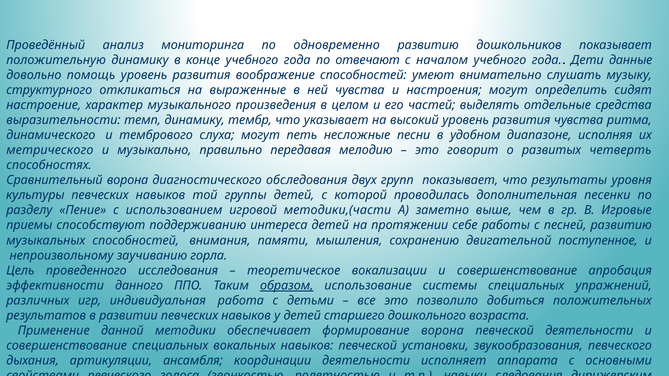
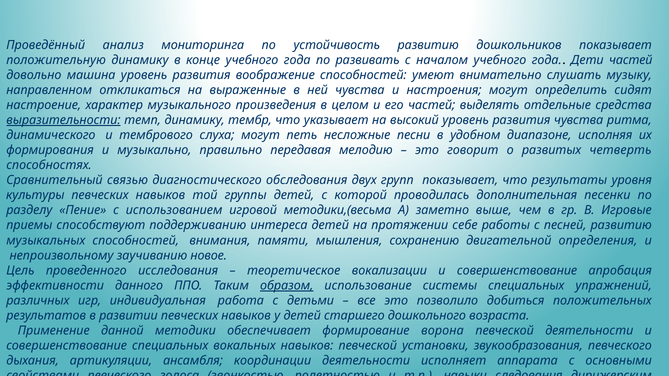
одновременно: одновременно -> устойчивость (337, 45)
отвечают: отвечают -> развивать (368, 60)
Дети данные: данные -> частей (631, 60)
помощь: помощь -> машина (91, 75)
структурного: структурного -> направленном (49, 90)
выразительности underline: none -> present (63, 120)
метрического: метрического -> формирования (50, 150)
Сравнительный ворона: ворона -> связью (128, 180)
методики,(части: методики,(части -> методики,(весьма (338, 210)
поступенное: поступенное -> определения (598, 241)
горла: горла -> новое (209, 256)
